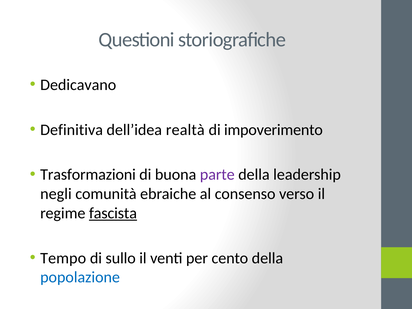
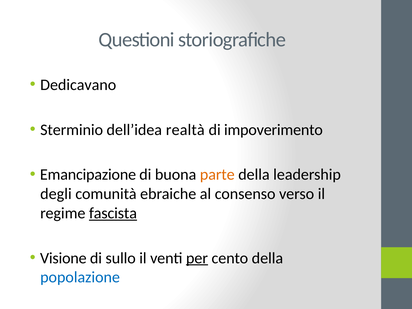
Definitiva: Definitiva -> Sterminio (72, 130)
Trasformazioni: Trasformazioni -> Emancipazione (88, 175)
parte colour: purple -> orange (217, 175)
negli: negli -> degli (56, 194)
Tempo: Tempo -> Visione (63, 258)
per underline: none -> present (197, 258)
